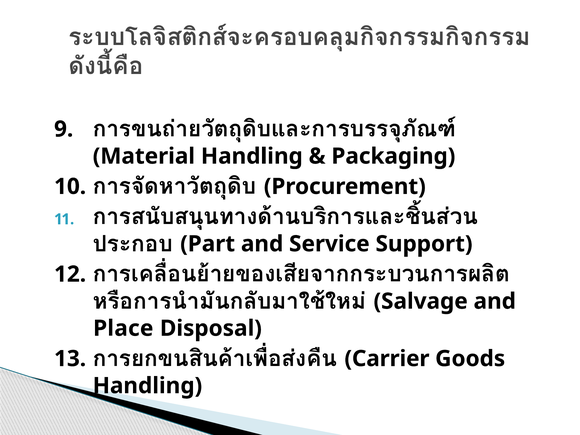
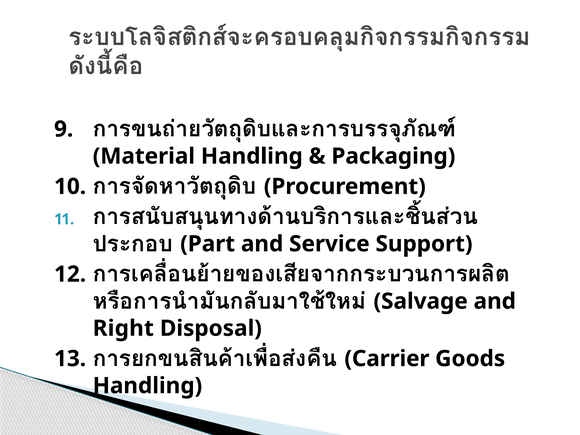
Place: Place -> Right (123, 328)
